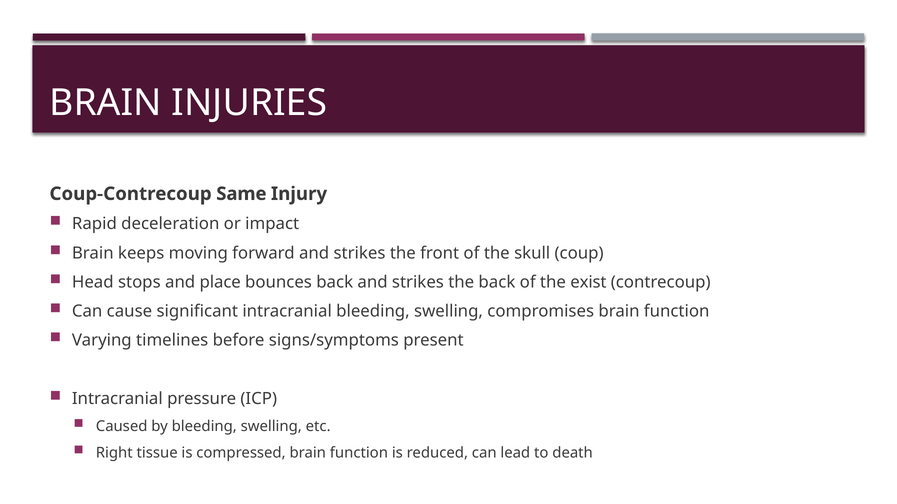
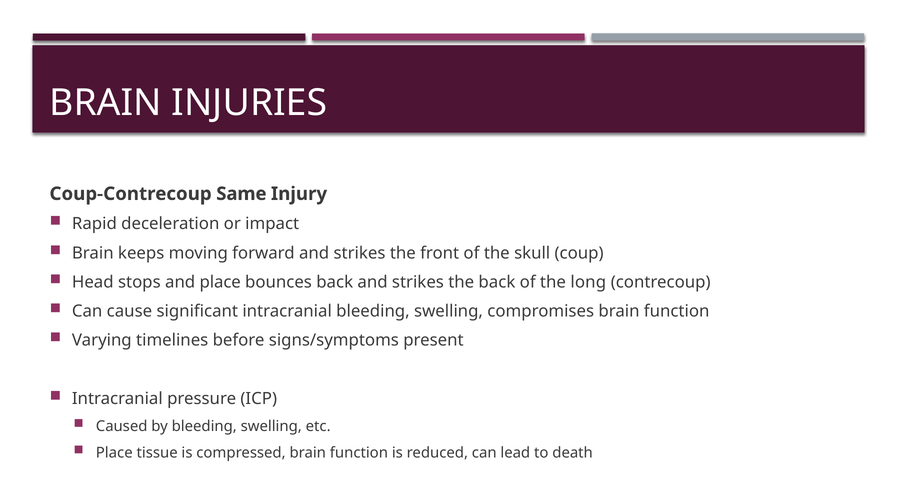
exist: exist -> long (588, 282)
Right: Right -> Place (114, 453)
